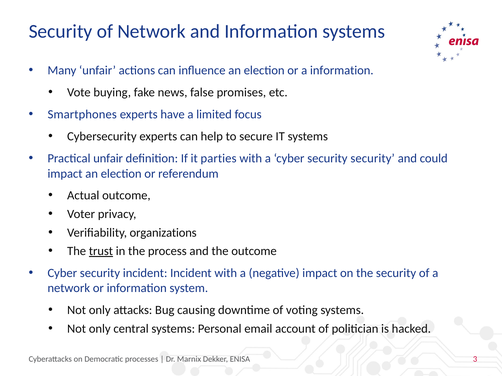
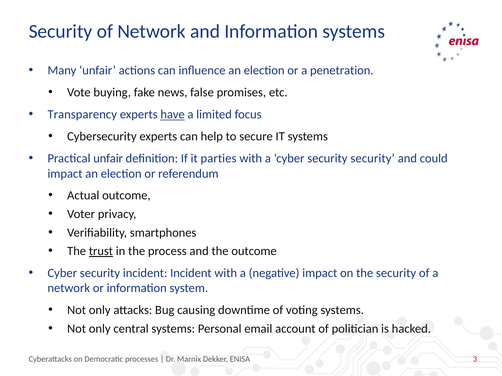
a information: information -> penetration (342, 71)
Smartphones: Smartphones -> Transparency (82, 115)
have underline: none -> present (173, 115)
organizations: organizations -> smartphones (163, 233)
